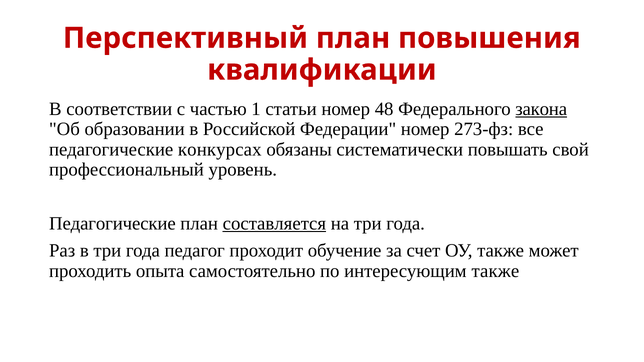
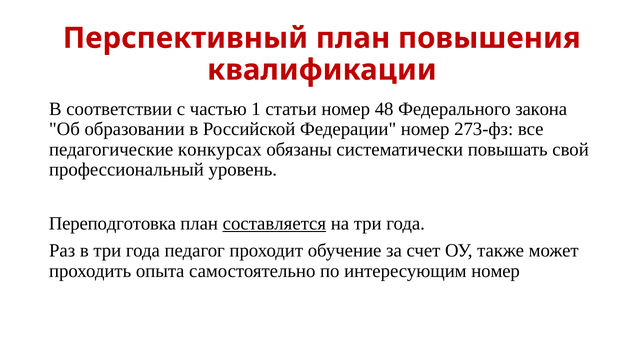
закона underline: present -> none (541, 109)
Педагогические: Педагогические -> Переподготовка (112, 224)
интересующим также: также -> номер (496, 271)
